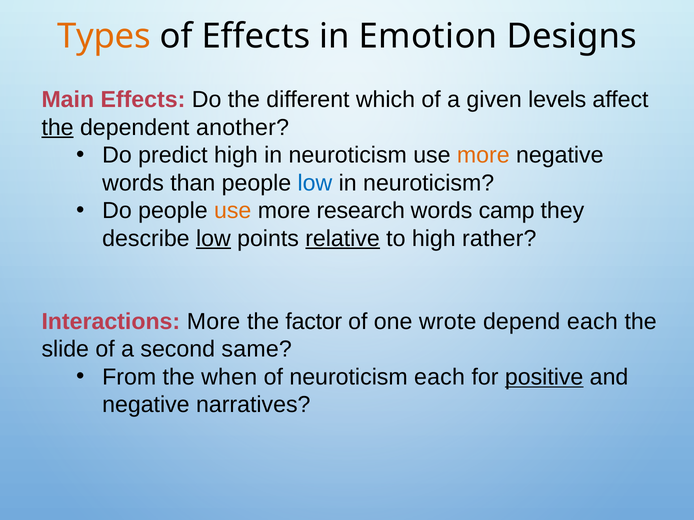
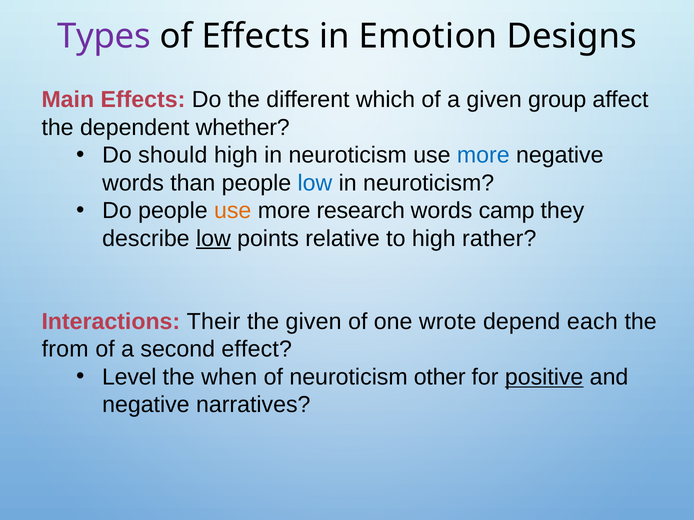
Types colour: orange -> purple (104, 36)
levels: levels -> group (557, 100)
the underline: present -> none (58, 128)
another: another -> whether (243, 128)
predict: predict -> should (173, 155)
more colour: orange -> blue (483, 155)
relative underline: present -> none (343, 239)
Interactions More: More -> Their (214, 322)
the factor: factor -> given (314, 322)
slide: slide -> from (65, 350)
same: same -> effect (257, 350)
From: From -> Level (129, 377)
neuroticism each: each -> other (440, 377)
